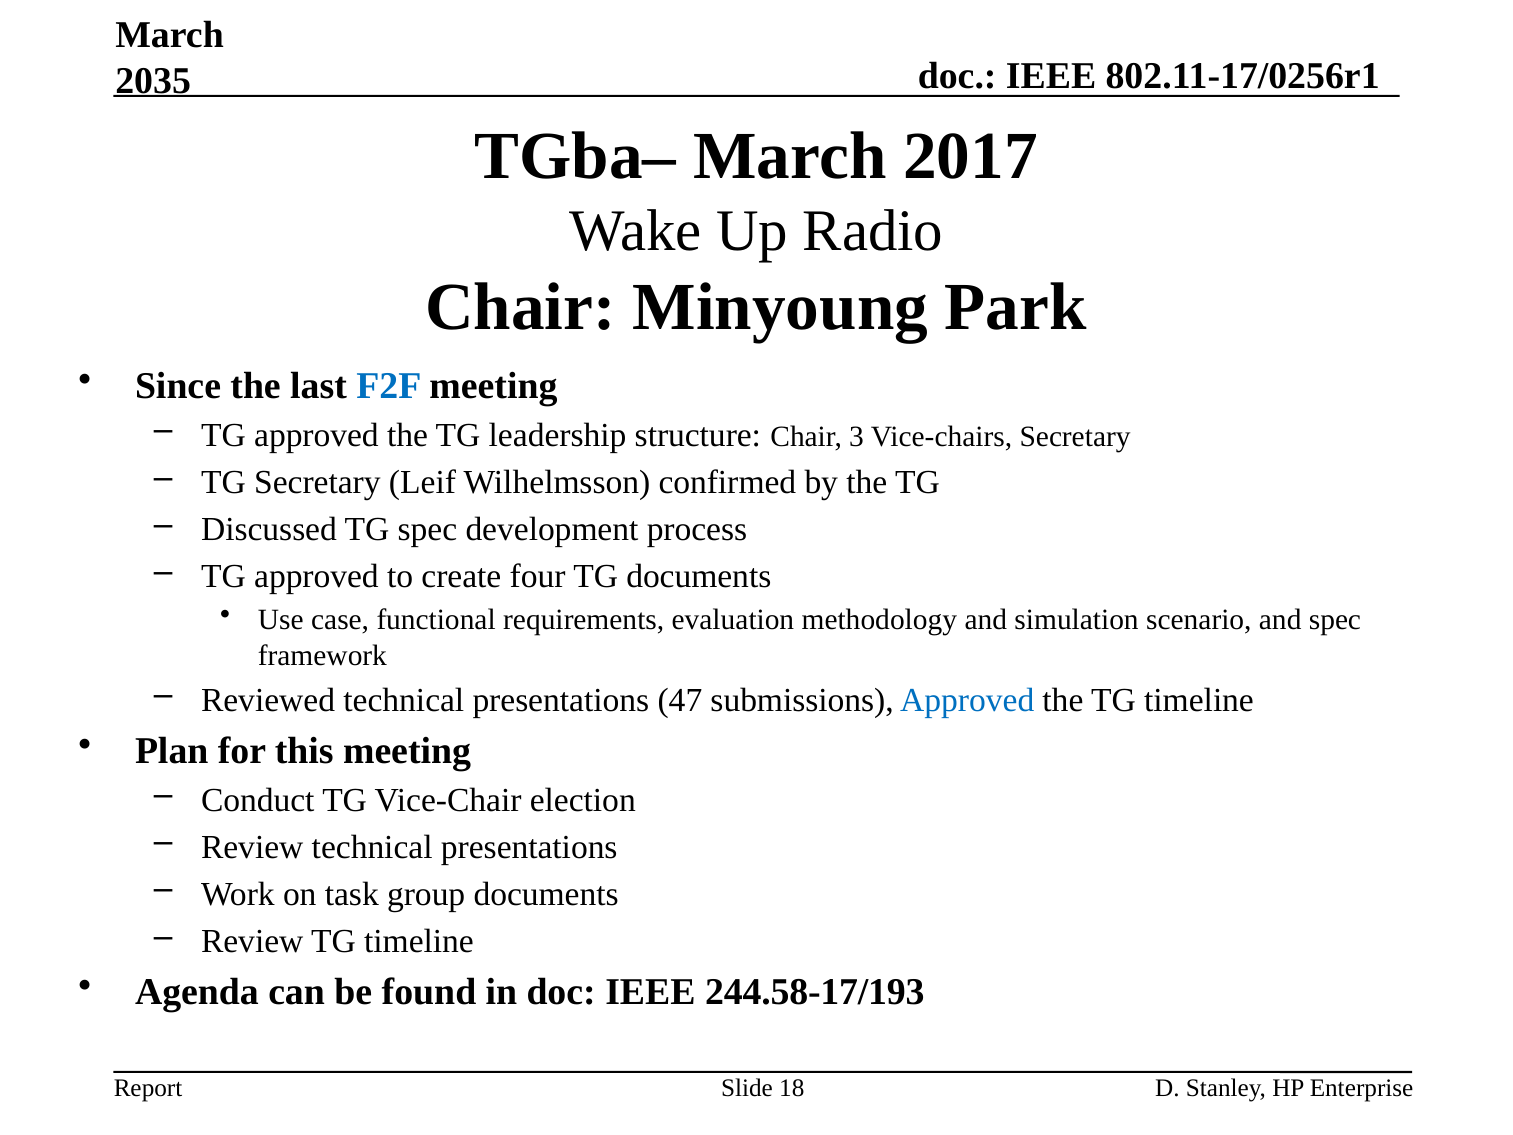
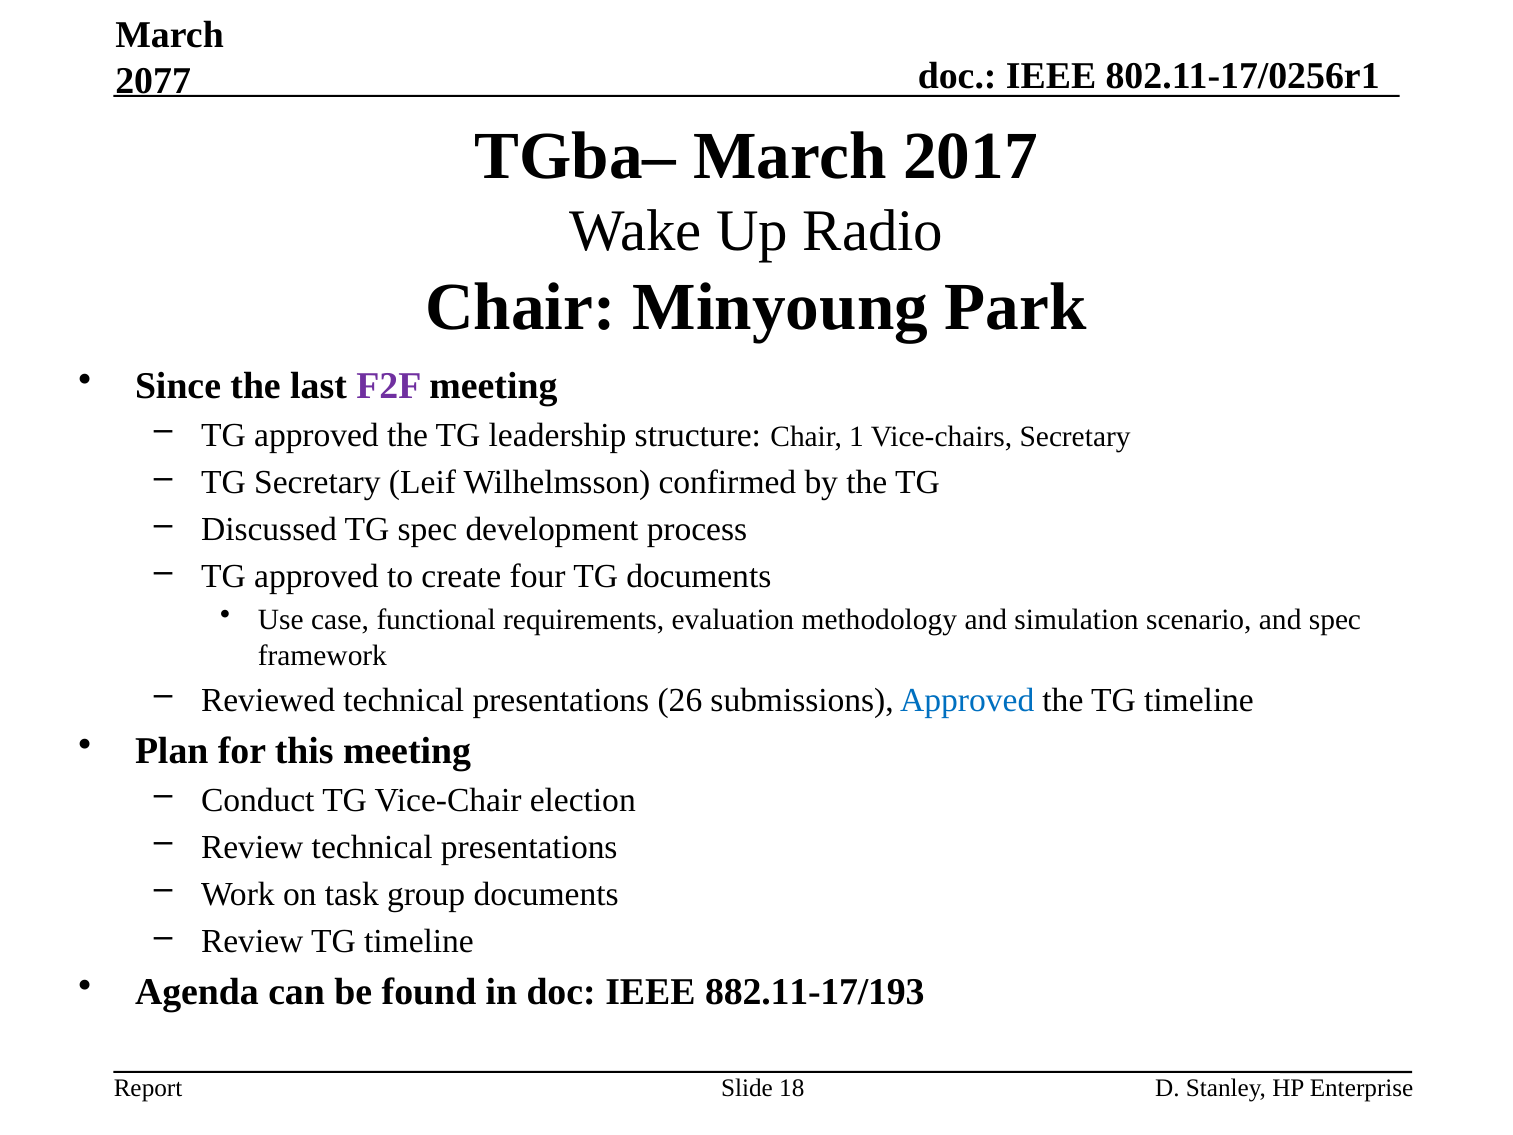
2035: 2035 -> 2077 (153, 81)
F2F colour: blue -> purple (389, 386)
3: 3 -> 1 (857, 437)
47: 47 -> 26 (680, 700)
244.58-17/193: 244.58-17/193 -> 882.11-17/193 (815, 992)
